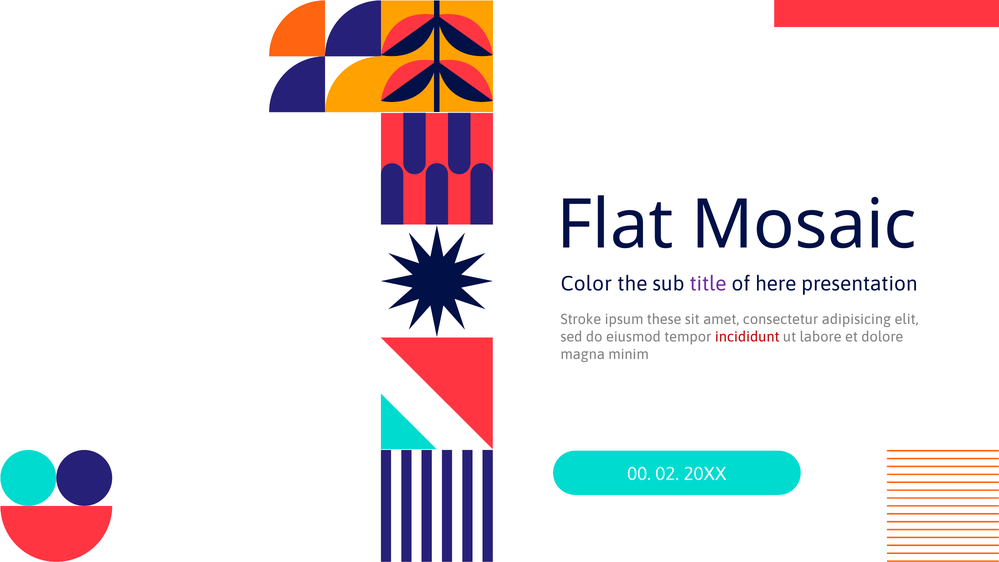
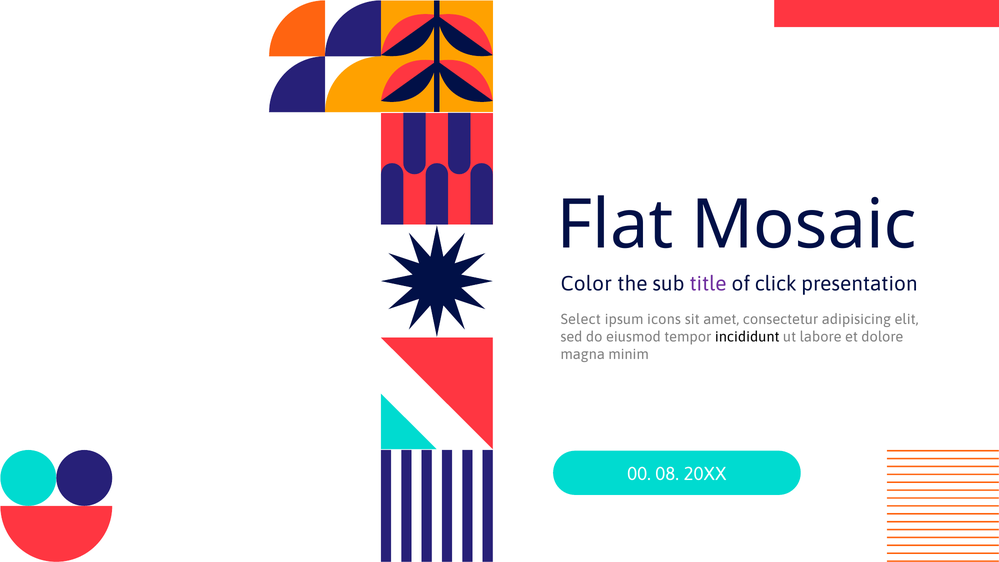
here: here -> click (776, 284)
Stroke: Stroke -> Select (581, 319)
these: these -> icons (664, 319)
incididunt colour: red -> black (747, 337)
02: 02 -> 08 (667, 474)
